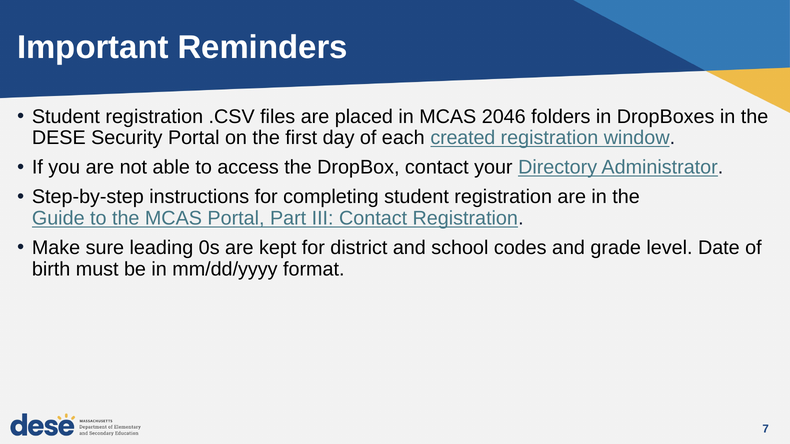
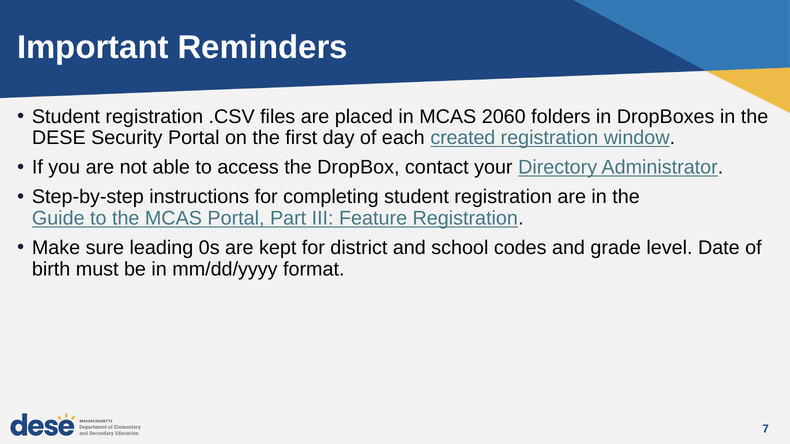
2046: 2046 -> 2060 (504, 117)
III Contact: Contact -> Feature (373, 218)
